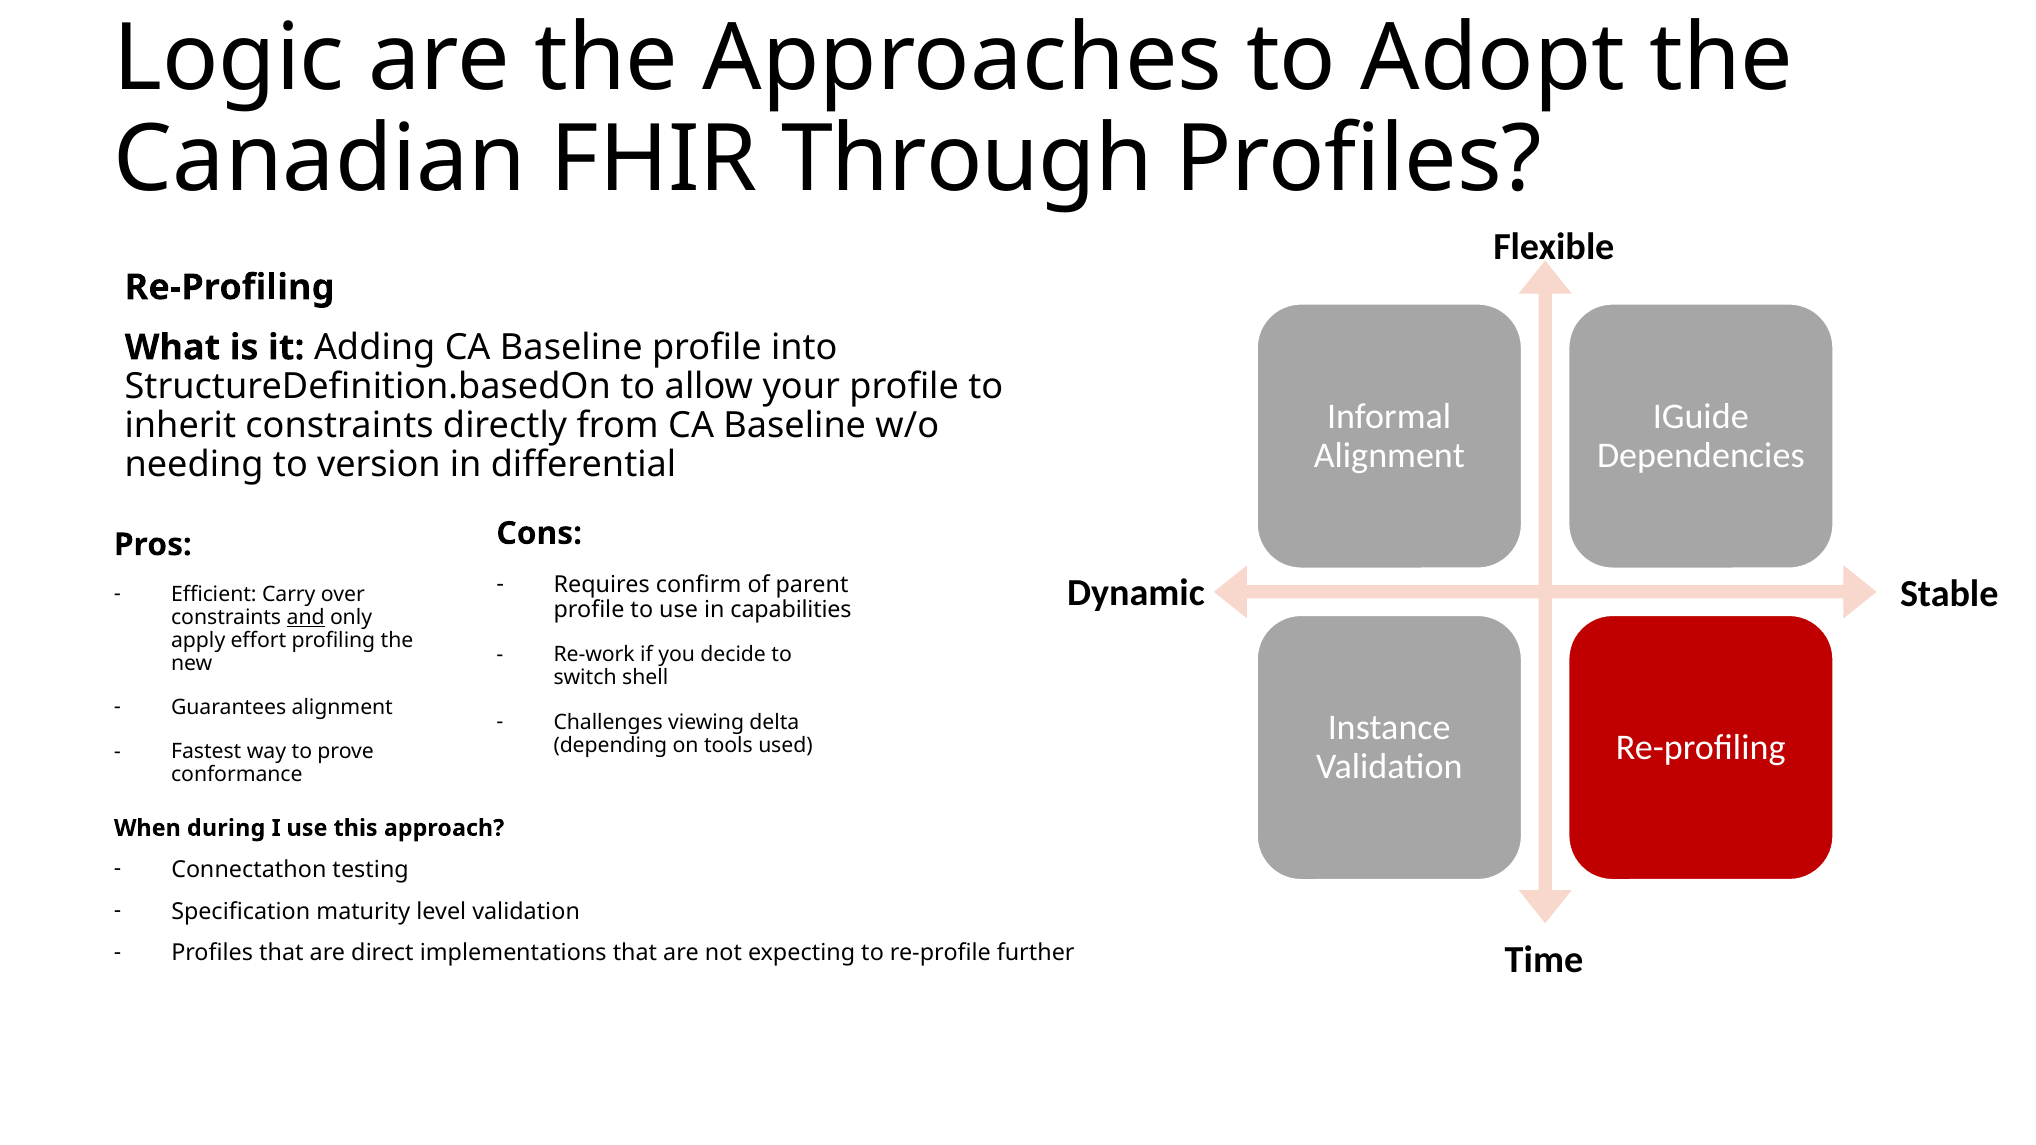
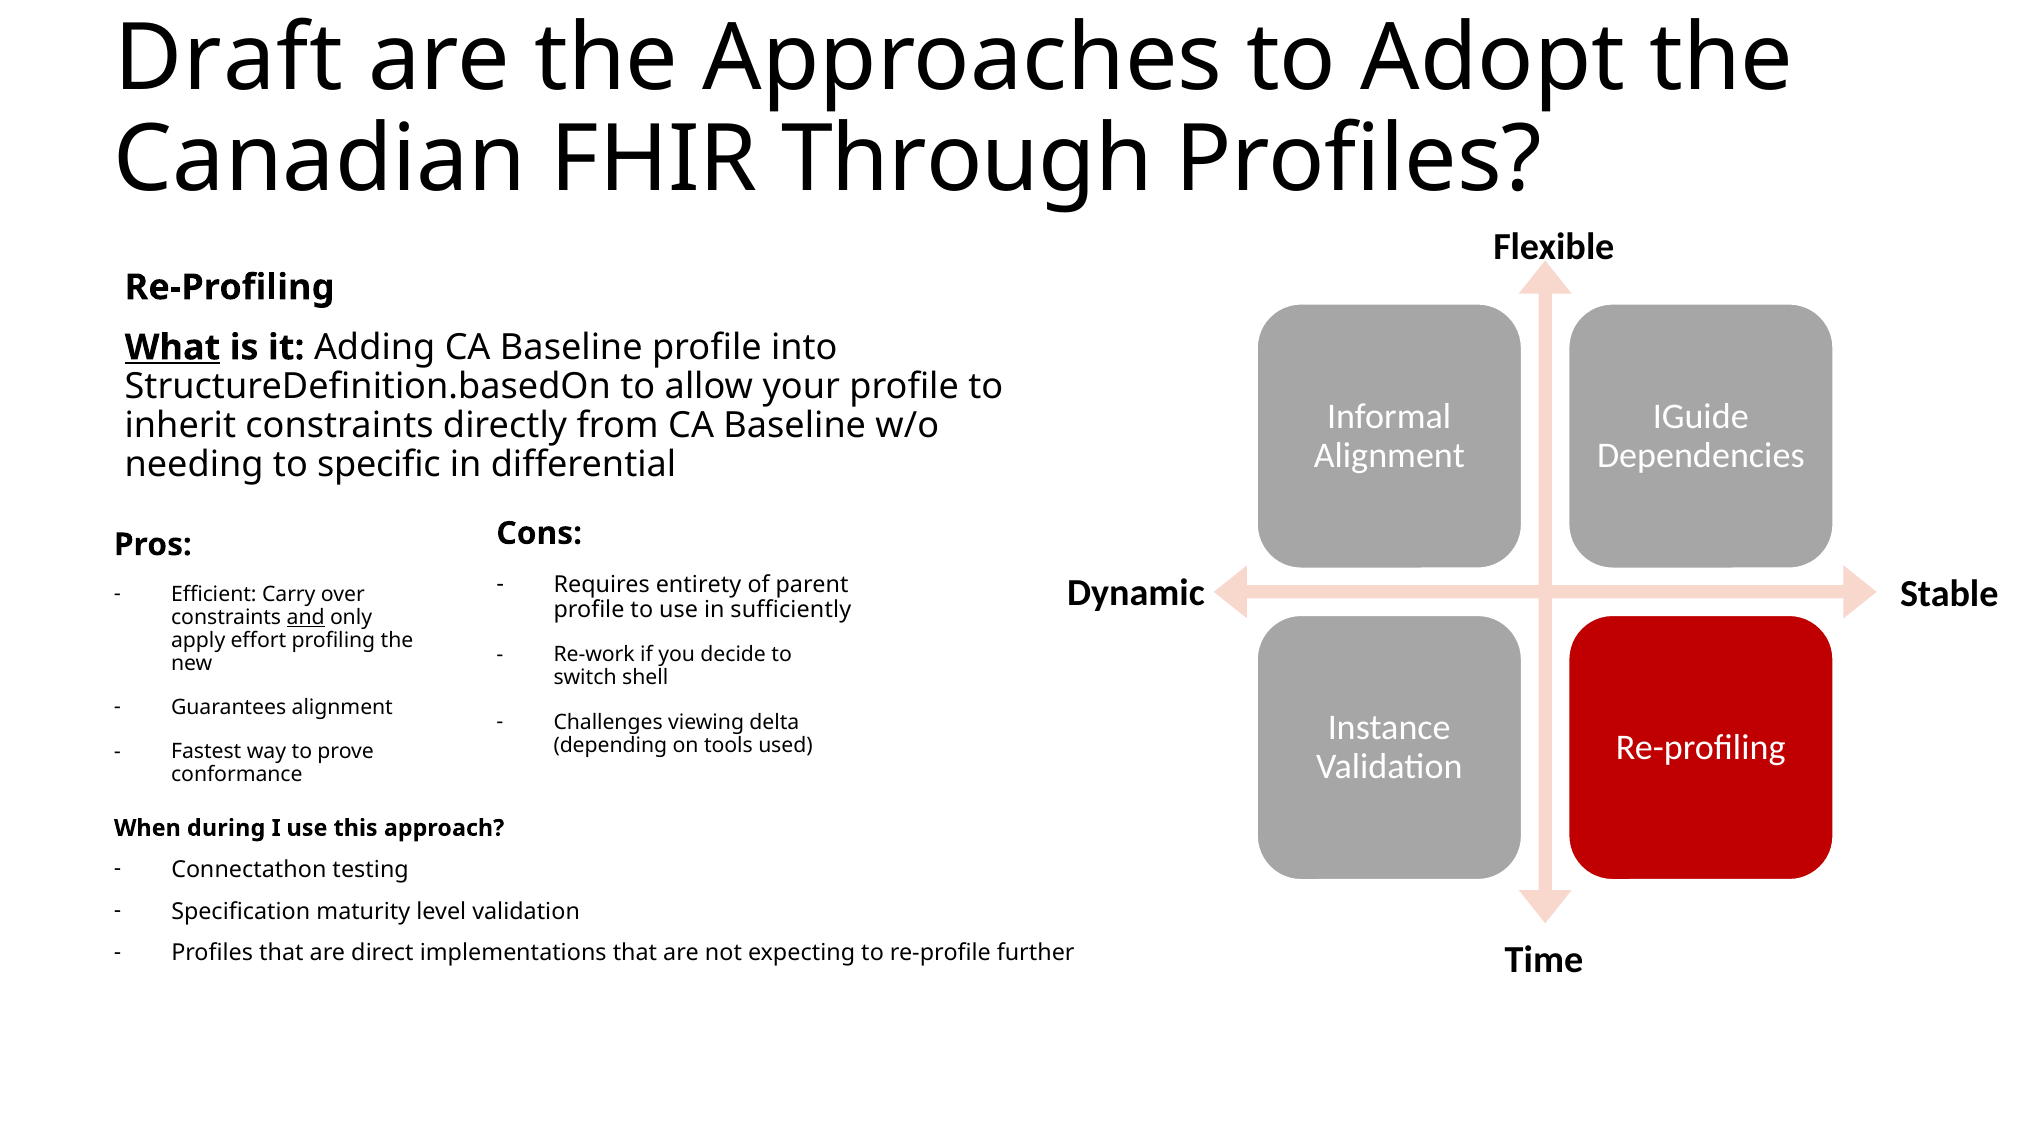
Logic: Logic -> Draft (229, 58)
What underline: none -> present (172, 348)
version: version -> specific (379, 464)
confirm: confirm -> entirety (699, 585)
capabilities: capabilities -> sufficiently (791, 610)
